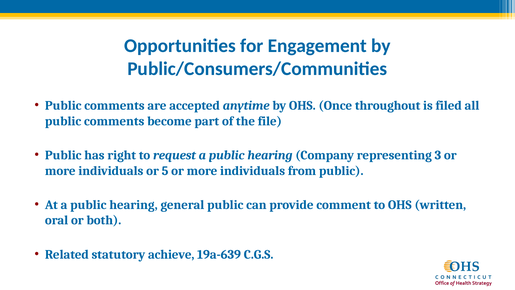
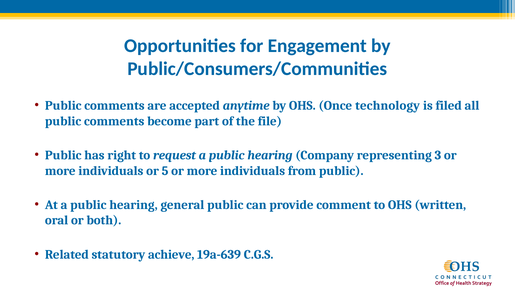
throughout: throughout -> technology (388, 106)
